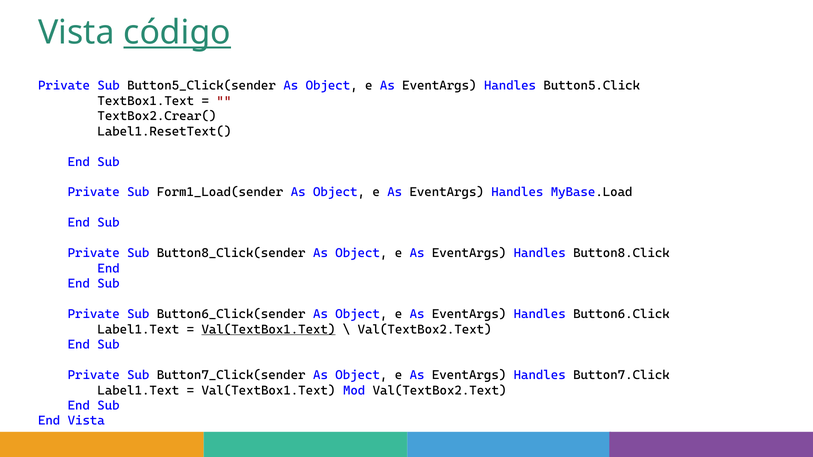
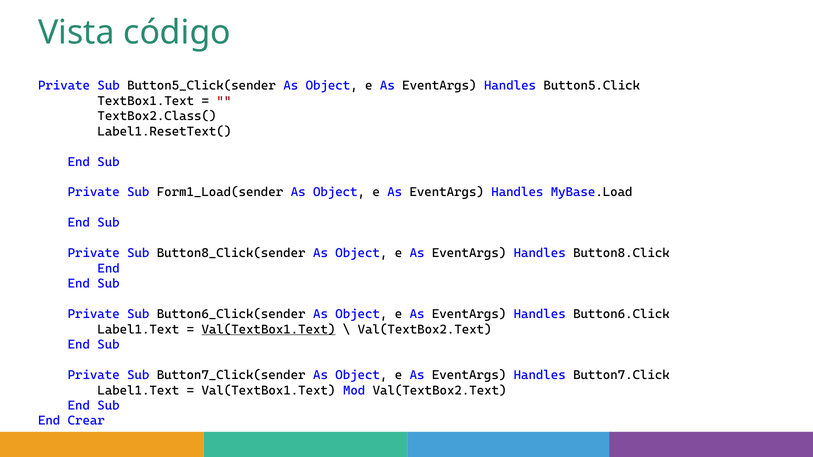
código underline: present -> none (177, 33)
TextBox2.Crear(: TextBox2.Crear( -> TextBox2.Class( (157, 116)
End Vista: Vista -> Crear (86, 421)
